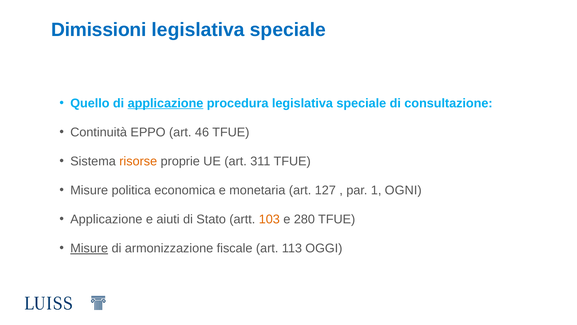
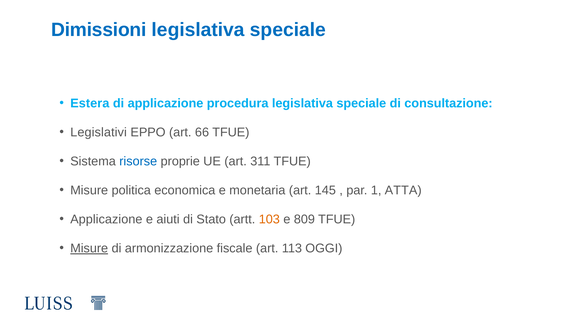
Quello: Quello -> Estera (90, 103)
applicazione underline: present -> none (165, 103)
Continuità: Continuità -> Legislativi (99, 132)
46: 46 -> 66 (202, 132)
risorse colour: orange -> blue (138, 161)
127: 127 -> 145 (325, 190)
OGNI: OGNI -> ATTA (403, 190)
280: 280 -> 809 (304, 219)
